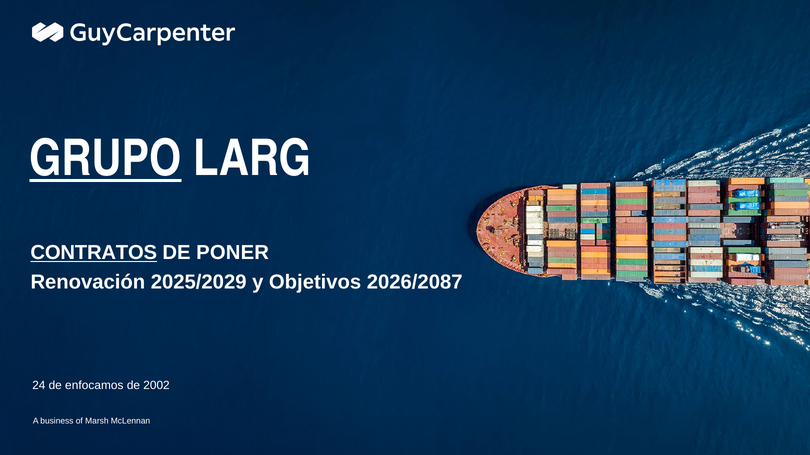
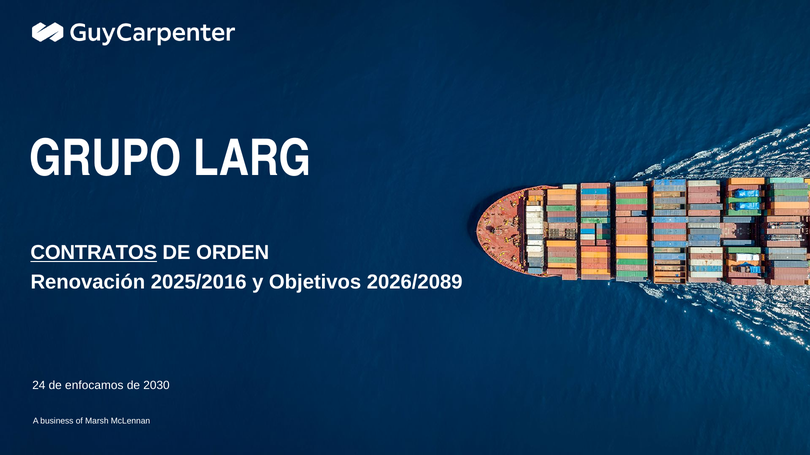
GRUPO underline: present -> none (105, 159)
PONER: PONER -> ORDEN (233, 253)
2025/2029: 2025/2029 -> 2025/2016 (199, 282)
2026/2087: 2026/2087 -> 2026/2089 (415, 282)
2002: 2002 -> 2030 (157, 386)
